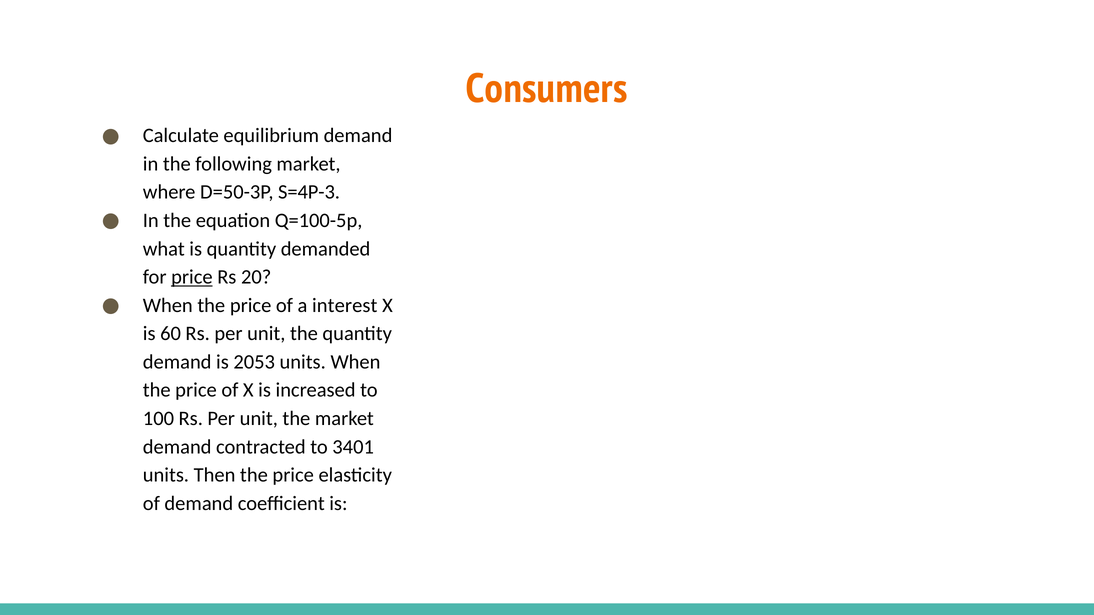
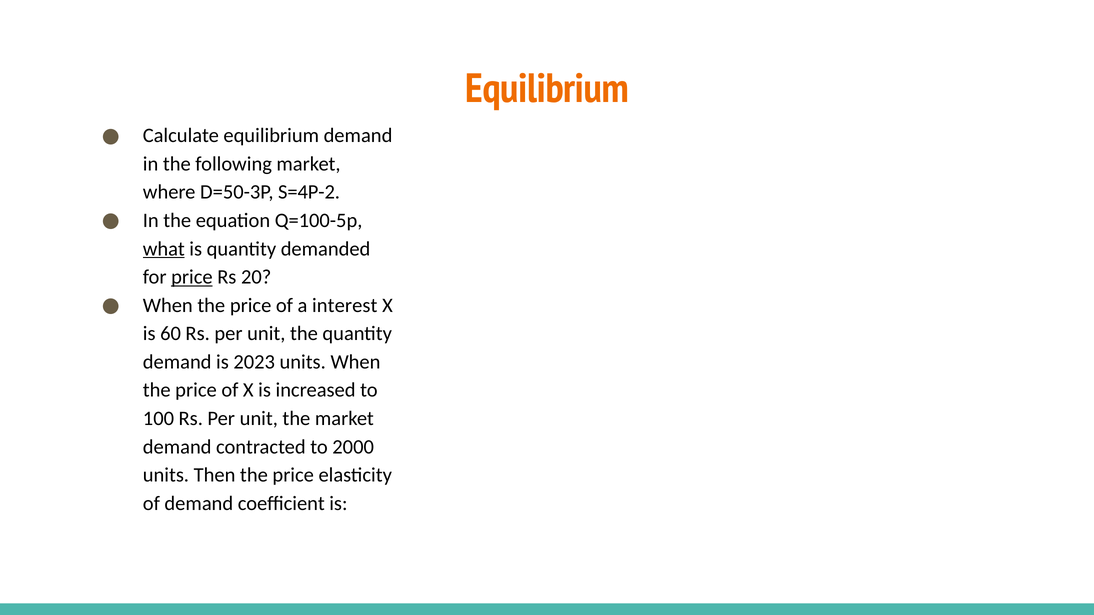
Consumers: Consumers -> Equilibrium (547, 89)
S=4P-3: S=4P-3 -> S=4P-2 (309, 192)
what underline: none -> present (164, 249)
2053: 2053 -> 2023 (254, 362)
3401: 3401 -> 2000 (353, 447)
